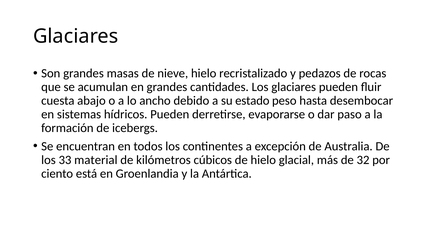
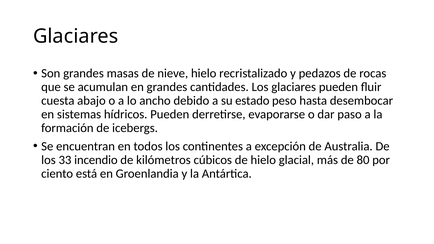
material: material -> incendio (96, 160)
32: 32 -> 80 (363, 160)
